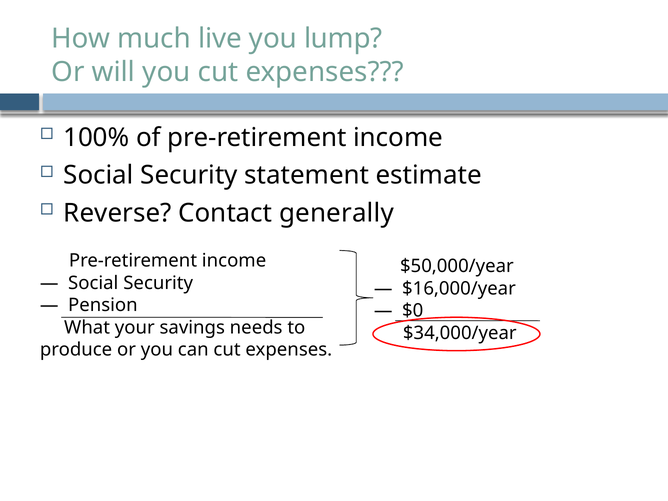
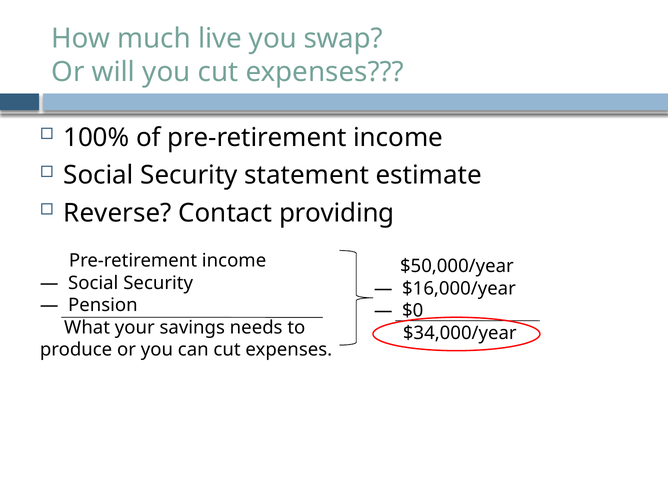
lump: lump -> swap (343, 39)
generally: generally -> providing (337, 213)
